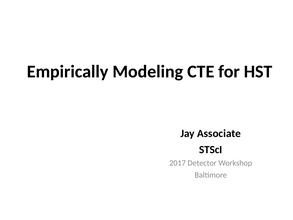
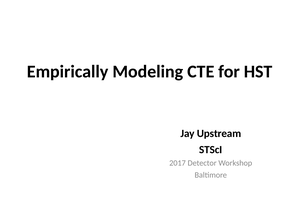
Associate: Associate -> Upstream (219, 133)
